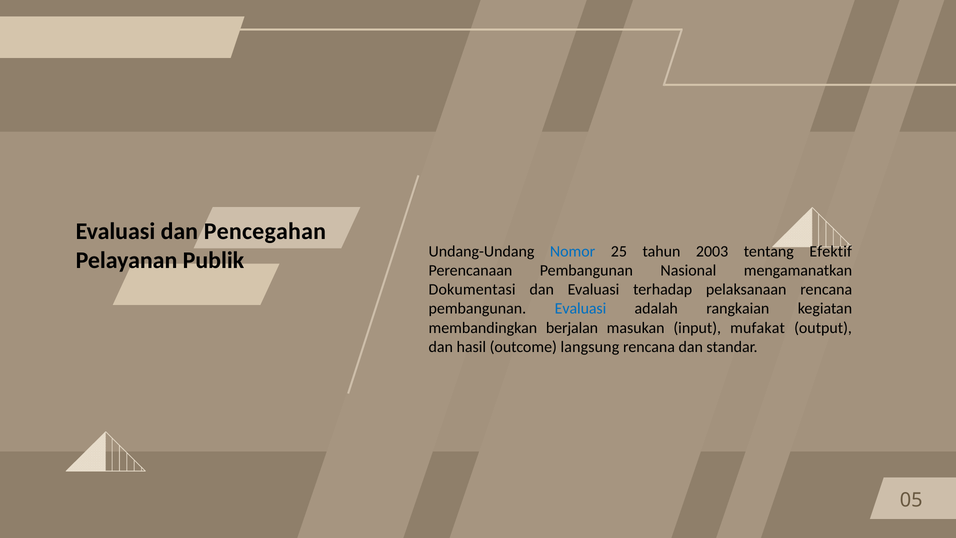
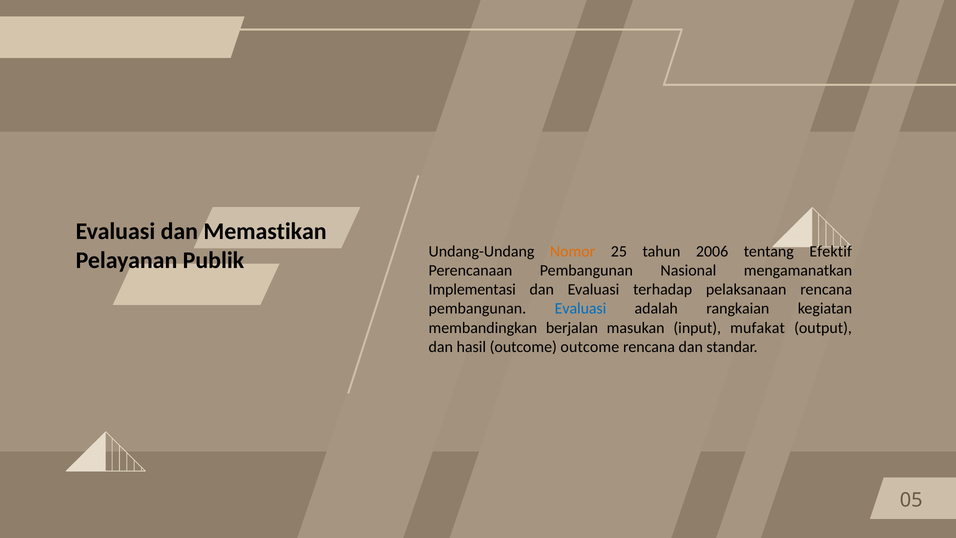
Pencegahan: Pencegahan -> Memastikan (265, 231)
Nomor colour: blue -> orange (573, 251)
2003: 2003 -> 2006 (712, 251)
Dokumentasi: Dokumentasi -> Implementasi (472, 289)
outcome langsung: langsung -> outcome (590, 347)
